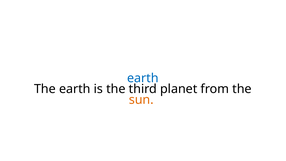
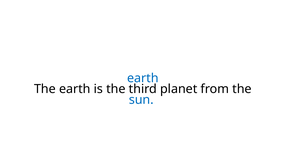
sun colour: orange -> blue (141, 100)
